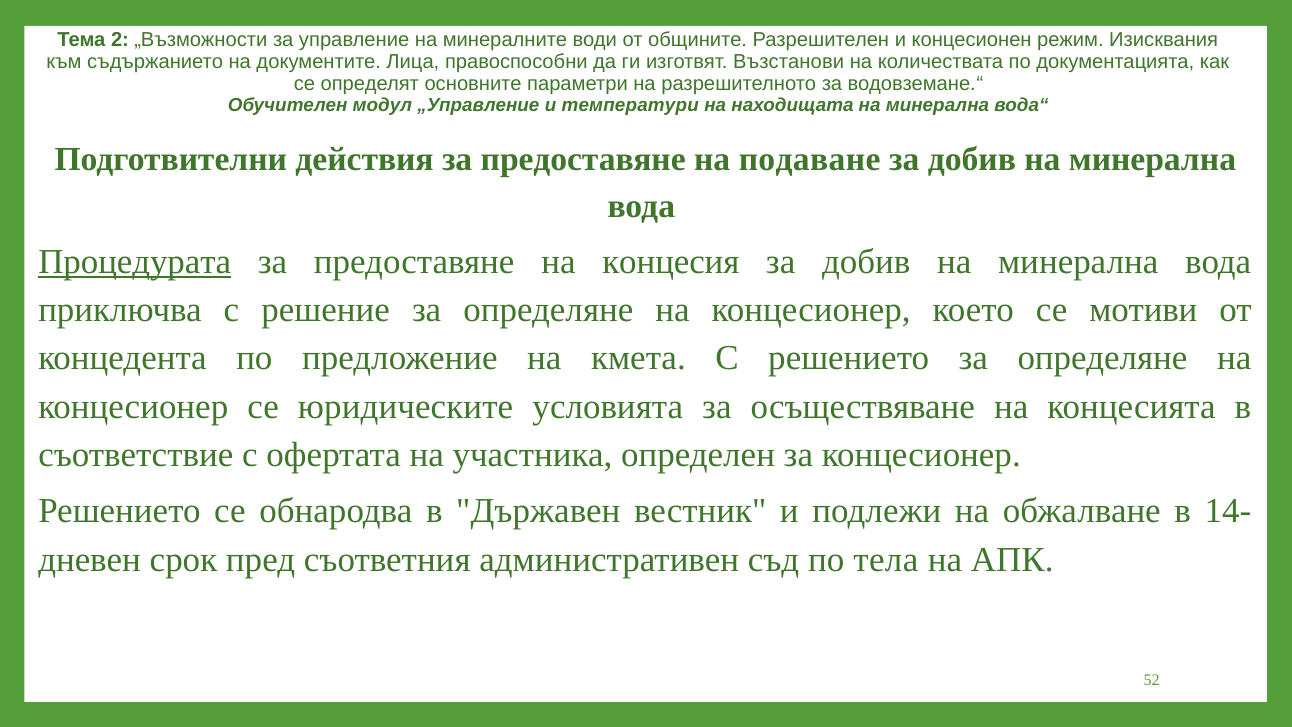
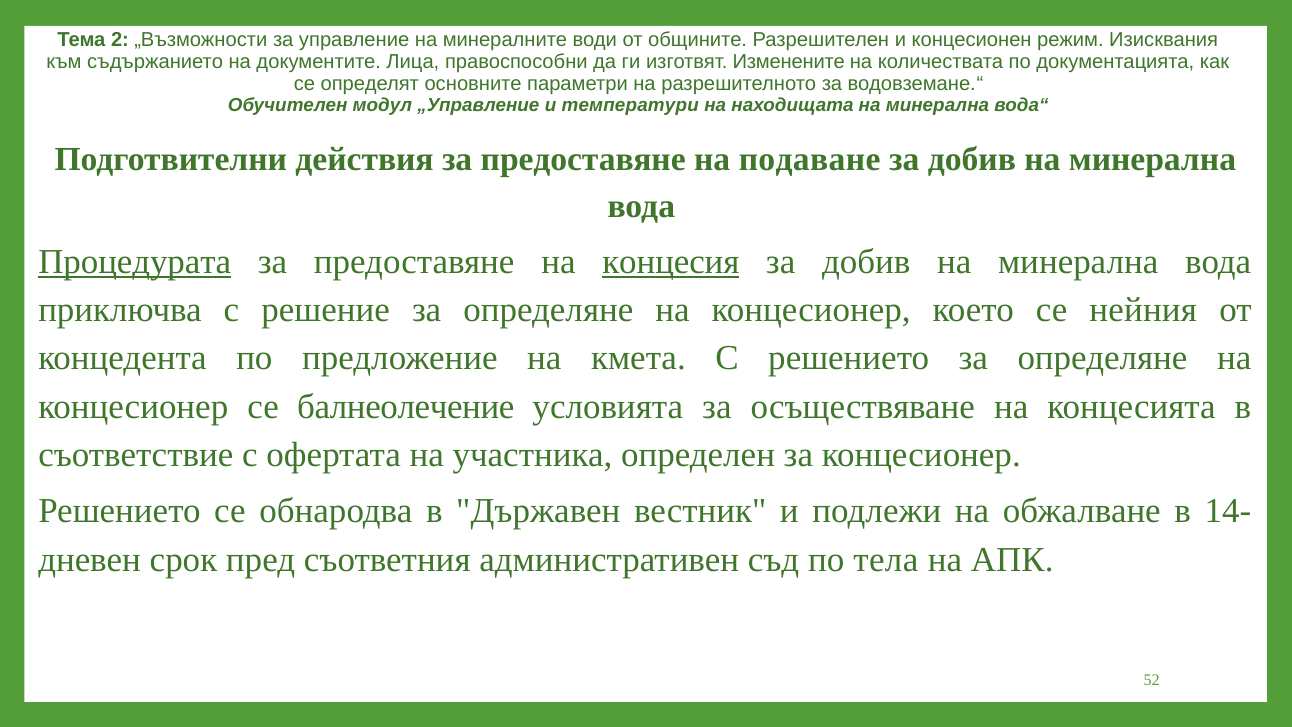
Възстанови: Възстанови -> Изменените (789, 62)
концесия underline: none -> present (671, 262)
мотиви: мотиви -> нейния (1143, 310)
юридическите: юридическите -> балнеолечение (406, 407)
